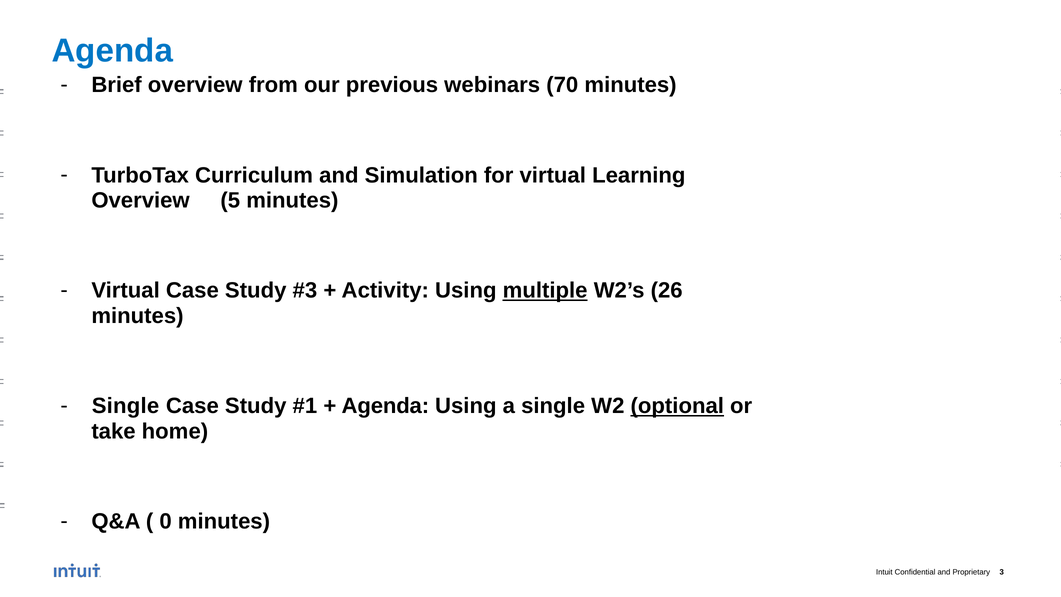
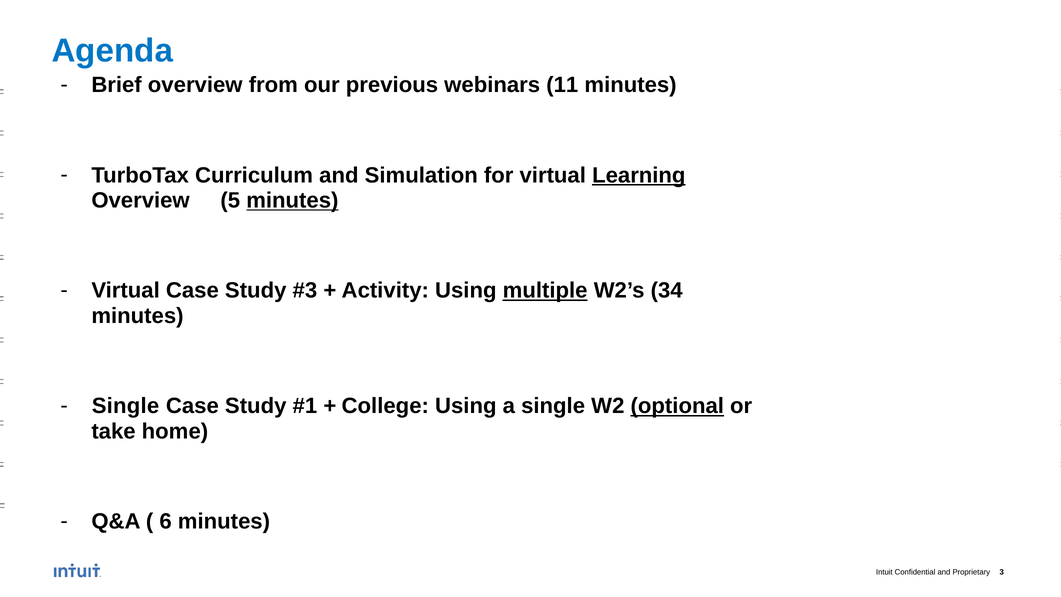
70: 70 -> 11 (562, 85)
Learning underline: none -> present (639, 175)
minutes underline: none -> present (292, 200)
26: 26 -> 34 (667, 291)
Agenda: Agenda -> College (385, 406)
0: 0 -> 6 (166, 522)
